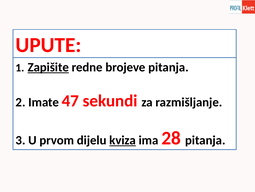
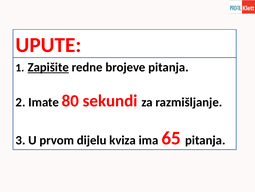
47: 47 -> 80 (70, 100)
kviza underline: present -> none (123, 140)
28: 28 -> 65 (171, 138)
